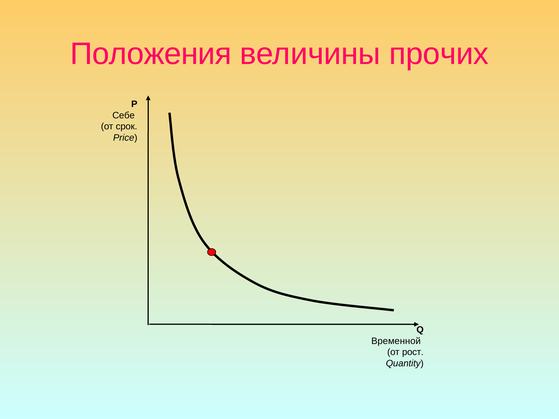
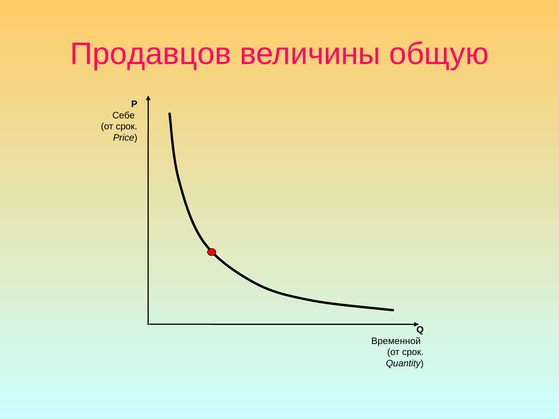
Положения: Положения -> Продавцов (151, 54)
прочих: прочих -> общую (439, 54)
рост: рост -> срок (413, 352)
